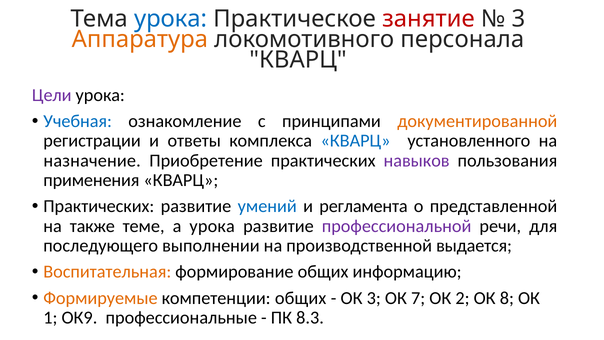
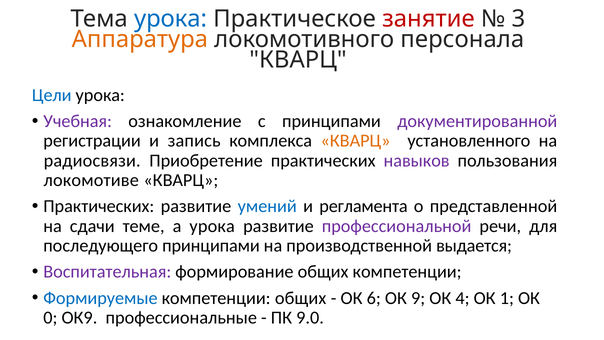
Цели colour: purple -> blue (52, 95)
Учебная colour: blue -> purple (78, 121)
документированной colour: orange -> purple (477, 121)
ответы: ответы -> запись (194, 141)
КВАРЦ colour: blue -> orange (356, 141)
назначение: назначение -> радиосвязи (92, 161)
применения: применения -> локомотиве (91, 180)
также: также -> сдачи (92, 226)
последующего выполнении: выполнении -> принципами (211, 246)
Воспитательная colour: orange -> purple (107, 272)
общих информацию: информацию -> компетенции (407, 272)
Формируемые colour: orange -> blue (100, 298)
ОК 3: 3 -> 6 (374, 298)
7: 7 -> 9 (418, 298)
2: 2 -> 4 (462, 298)
8: 8 -> 1 (507, 298)
1: 1 -> 0 (50, 318)
8.3: 8.3 -> 9.0 (310, 318)
